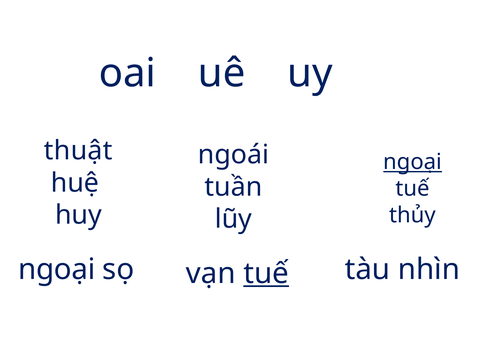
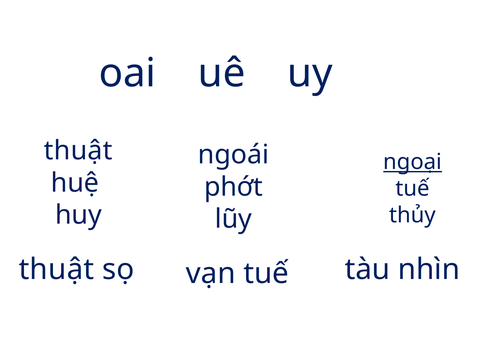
tuần: tuần -> phớt (234, 187)
ngoại: ngoại -> thuật (56, 270)
tuế underline: present -> none (266, 274)
